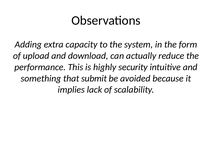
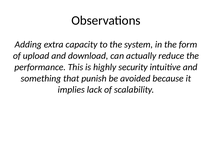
submit: submit -> punish (94, 78)
